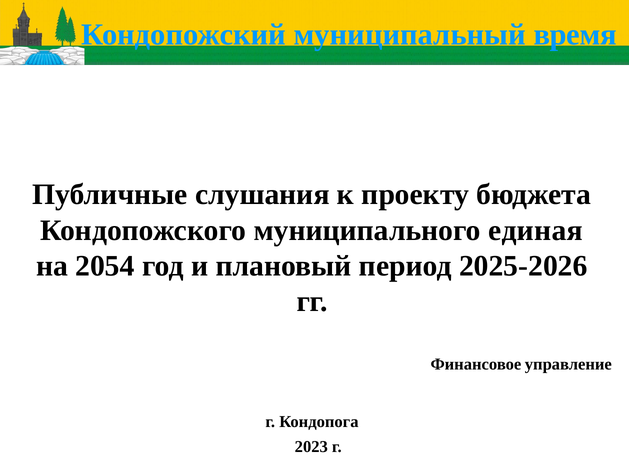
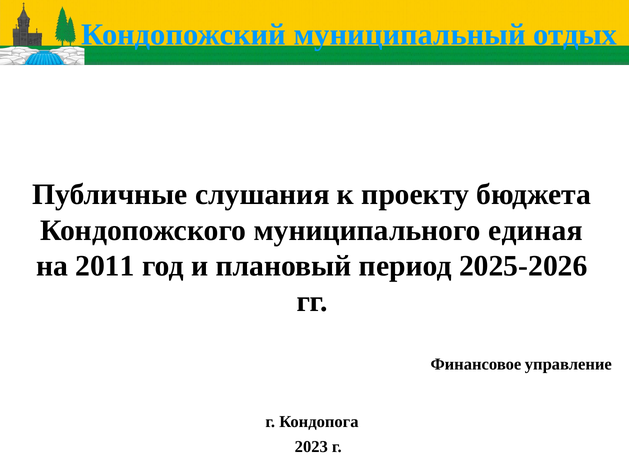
время: время -> отдых (575, 34)
2054: 2054 -> 2011 (105, 266)
